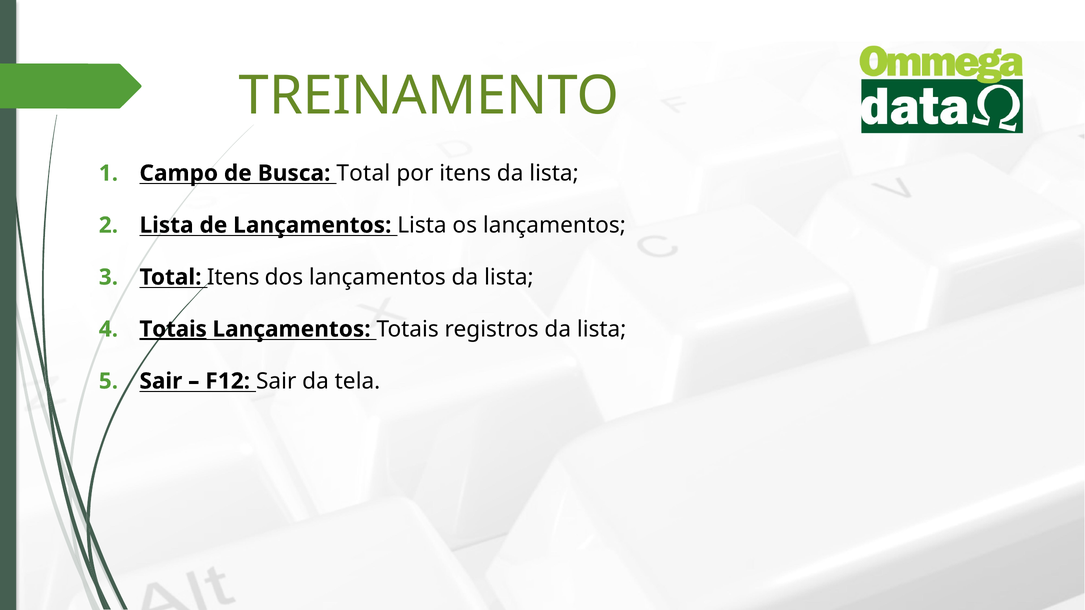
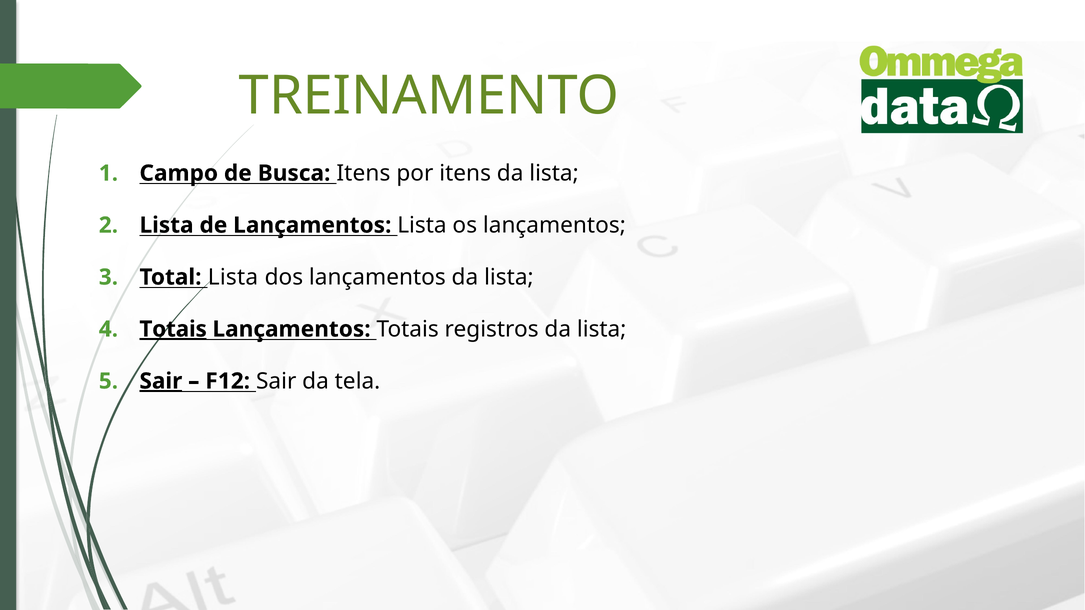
Busca Total: Total -> Itens (363, 173)
Total Itens: Itens -> Lista (233, 277)
Sair underline: none -> present (161, 381)
